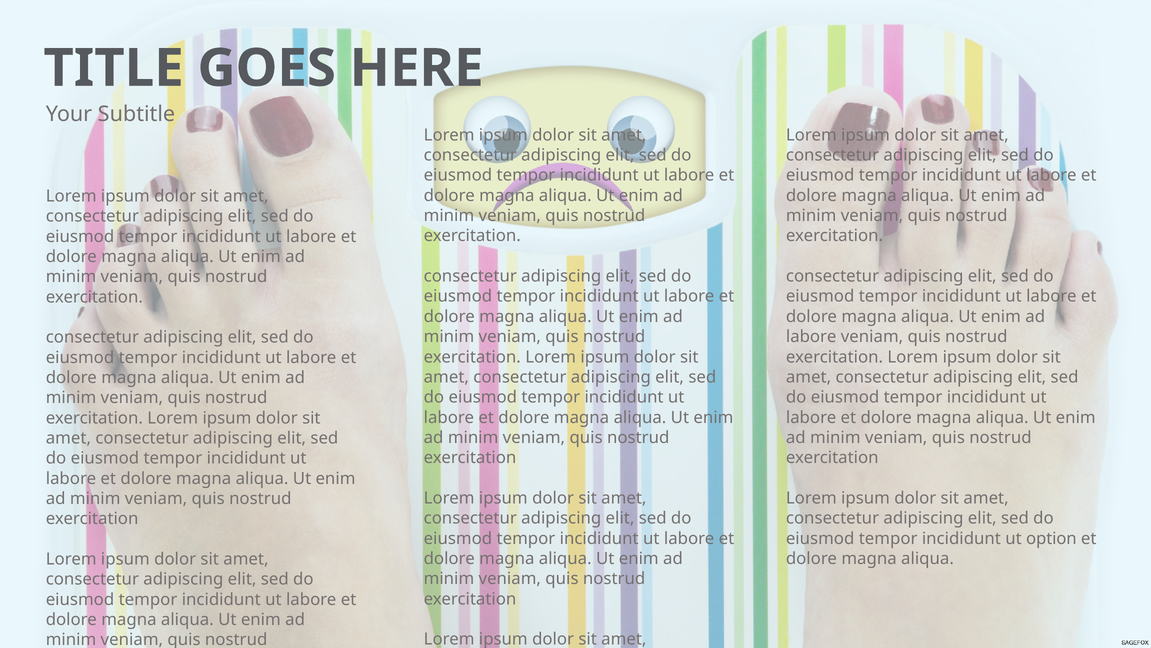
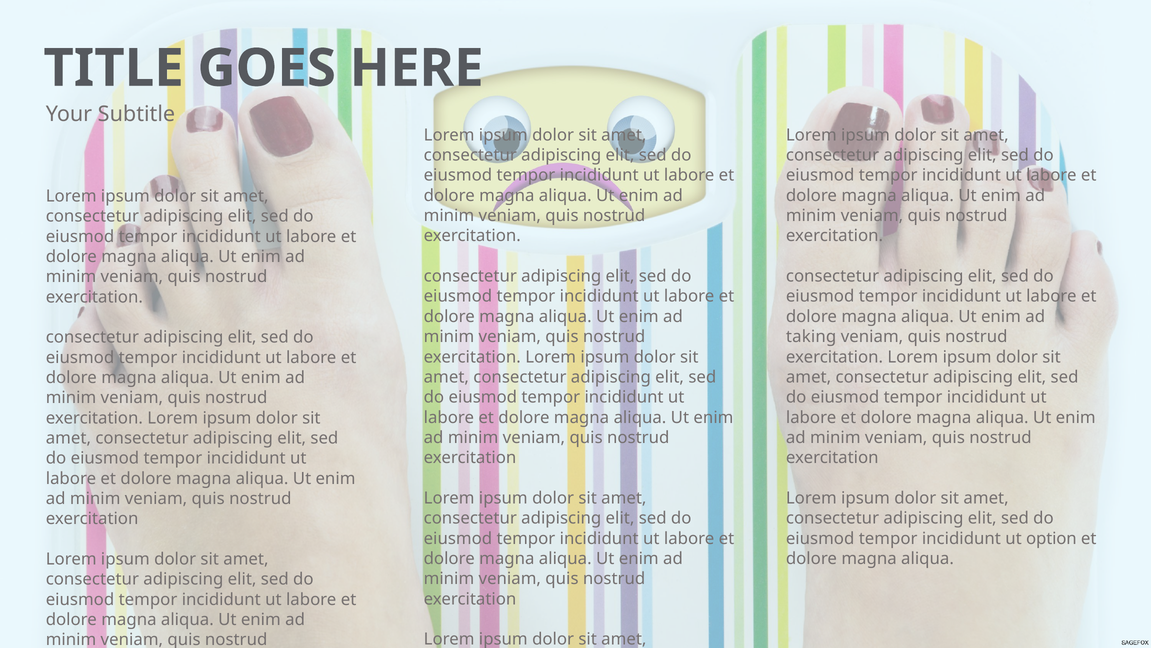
labore: labore -> taking (811, 336)
